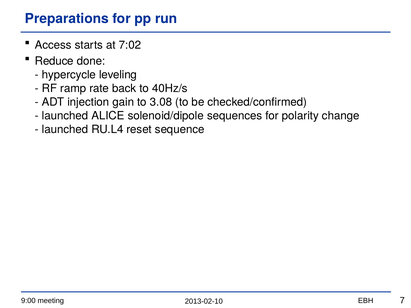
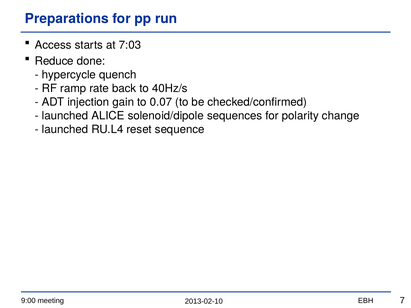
7:02: 7:02 -> 7:03 (130, 45)
leveling: leveling -> quench (118, 75)
3.08: 3.08 -> 0.07 (161, 102)
